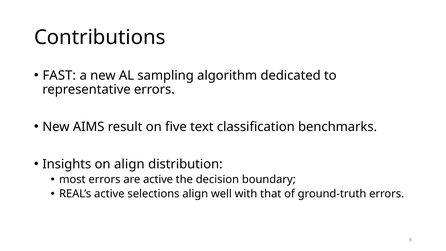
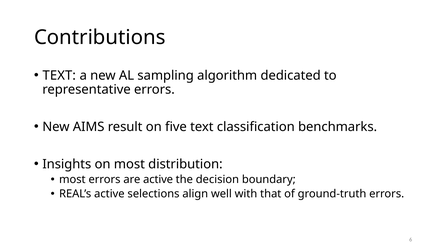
FAST: FAST -> TEXT (59, 75)
on align: align -> most (129, 164)
